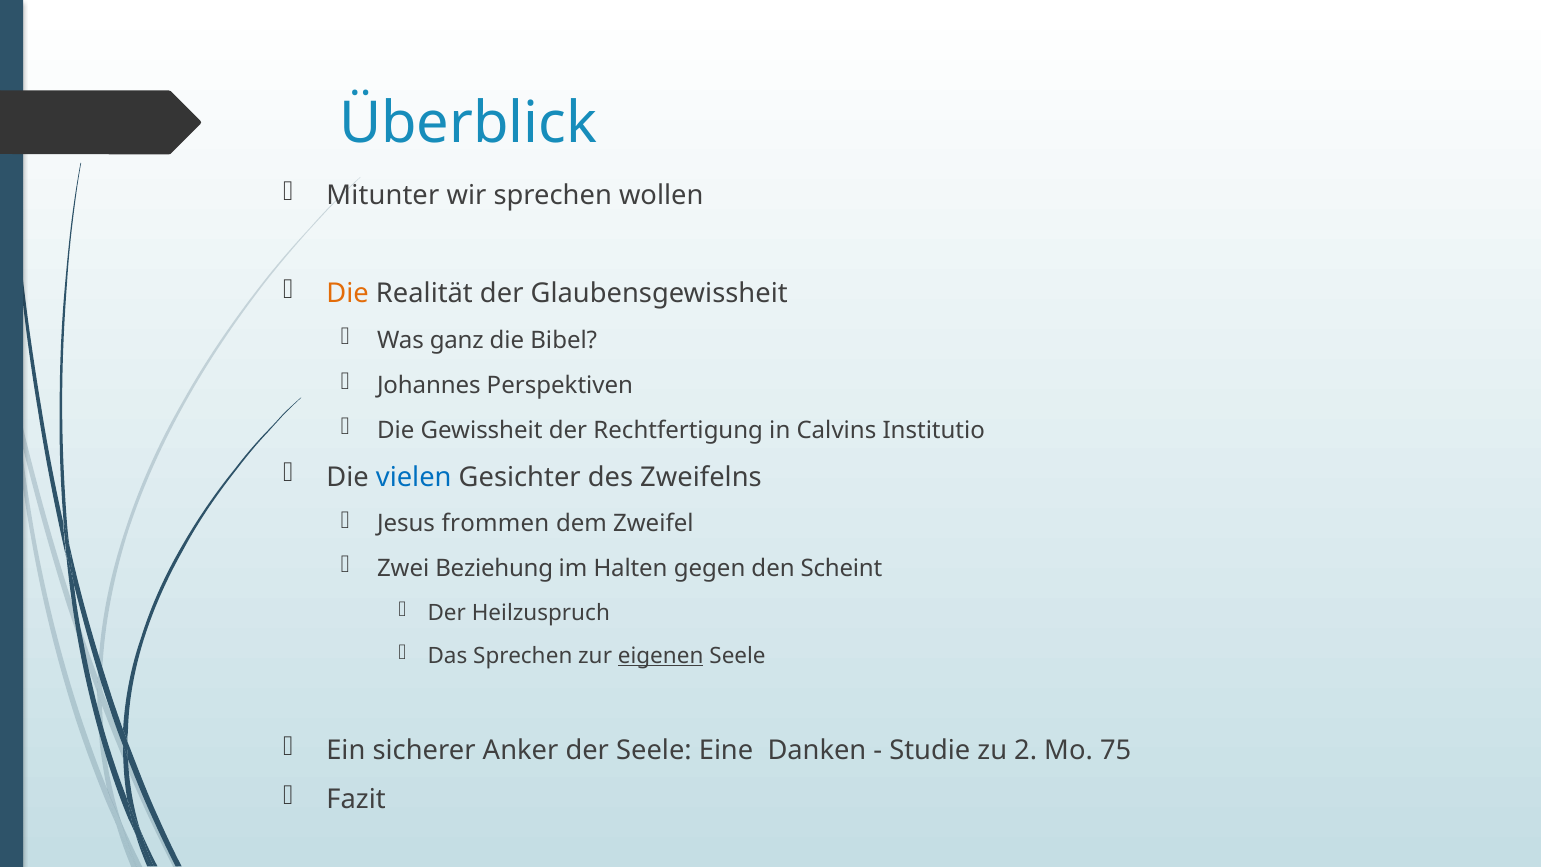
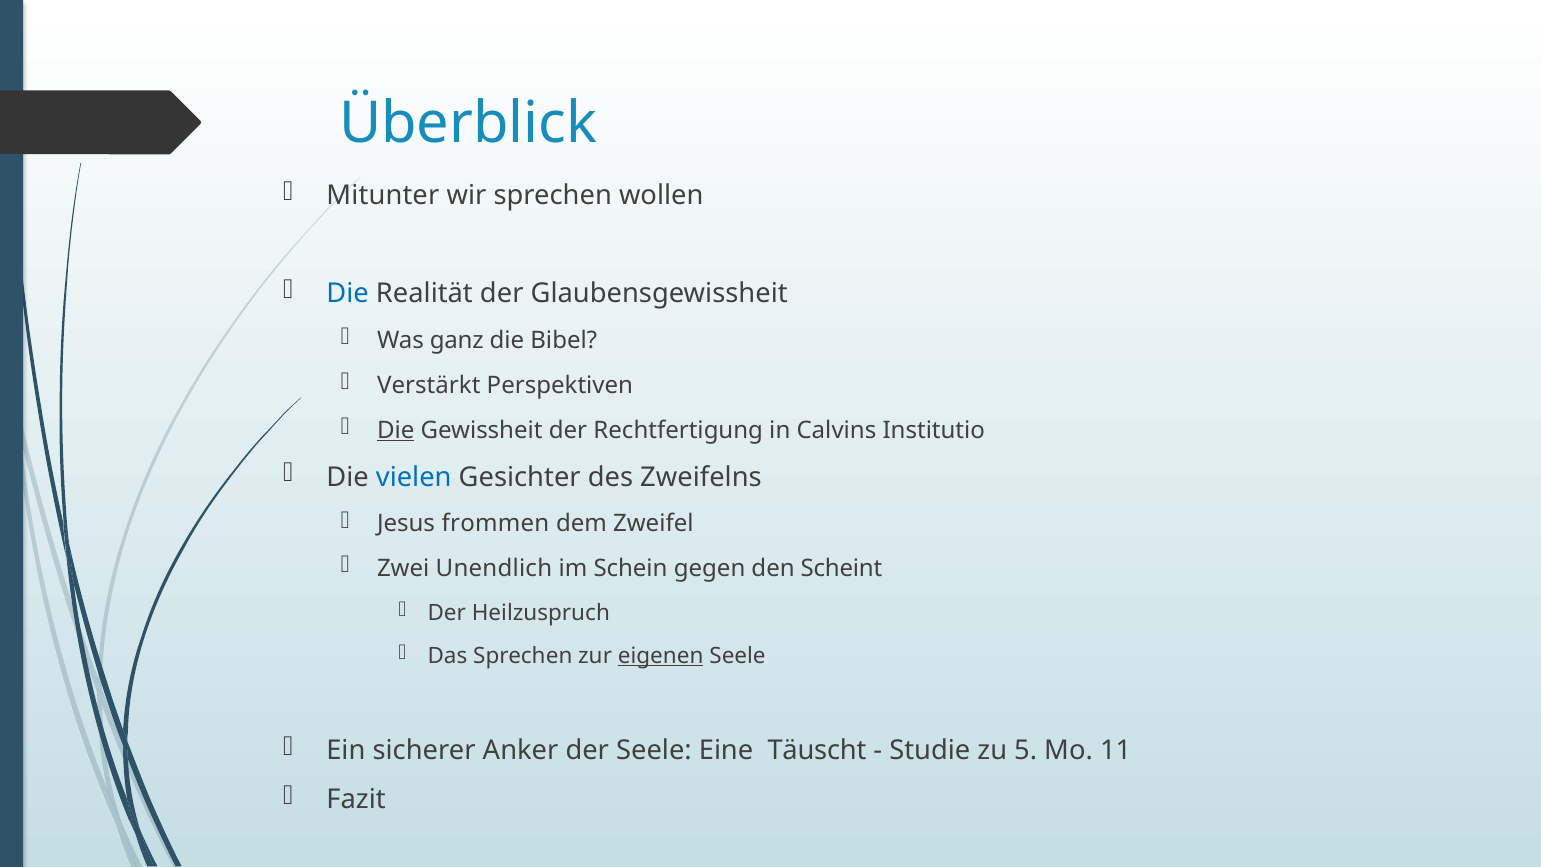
Die colour: orange -> blue (348, 293)
Johannes: Johannes -> Verstärkt (429, 385)
Die underline: none -> present (396, 430)
Beziehung: Beziehung -> Unendlich (494, 569)
Halten: Halten -> Schein (631, 569)
Danken: Danken -> Täuscht (817, 751)
2: 2 -> 5 (1026, 751)
75: 75 -> 11 (1116, 751)
